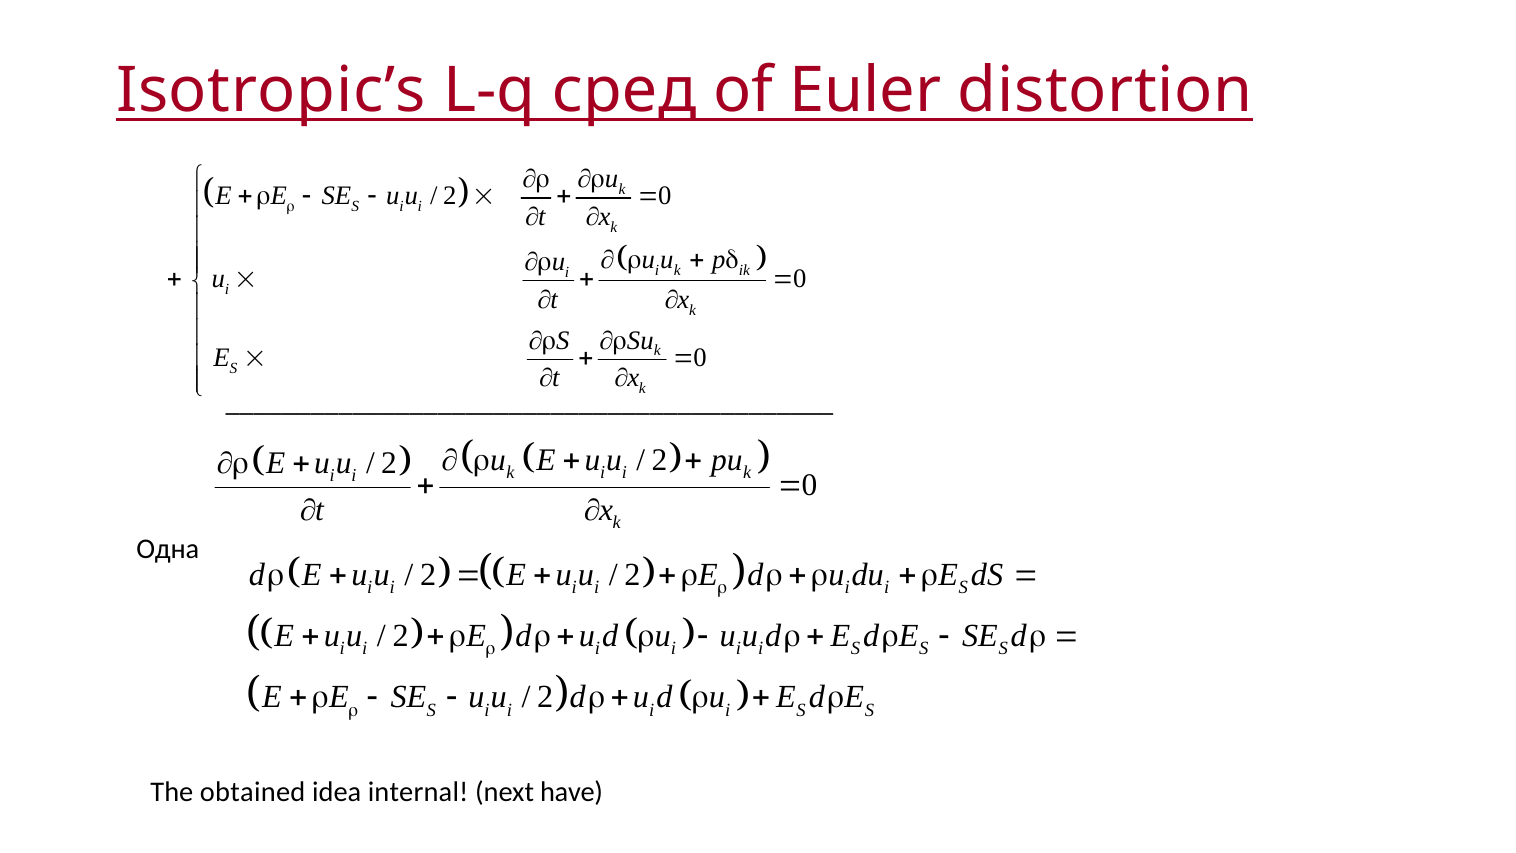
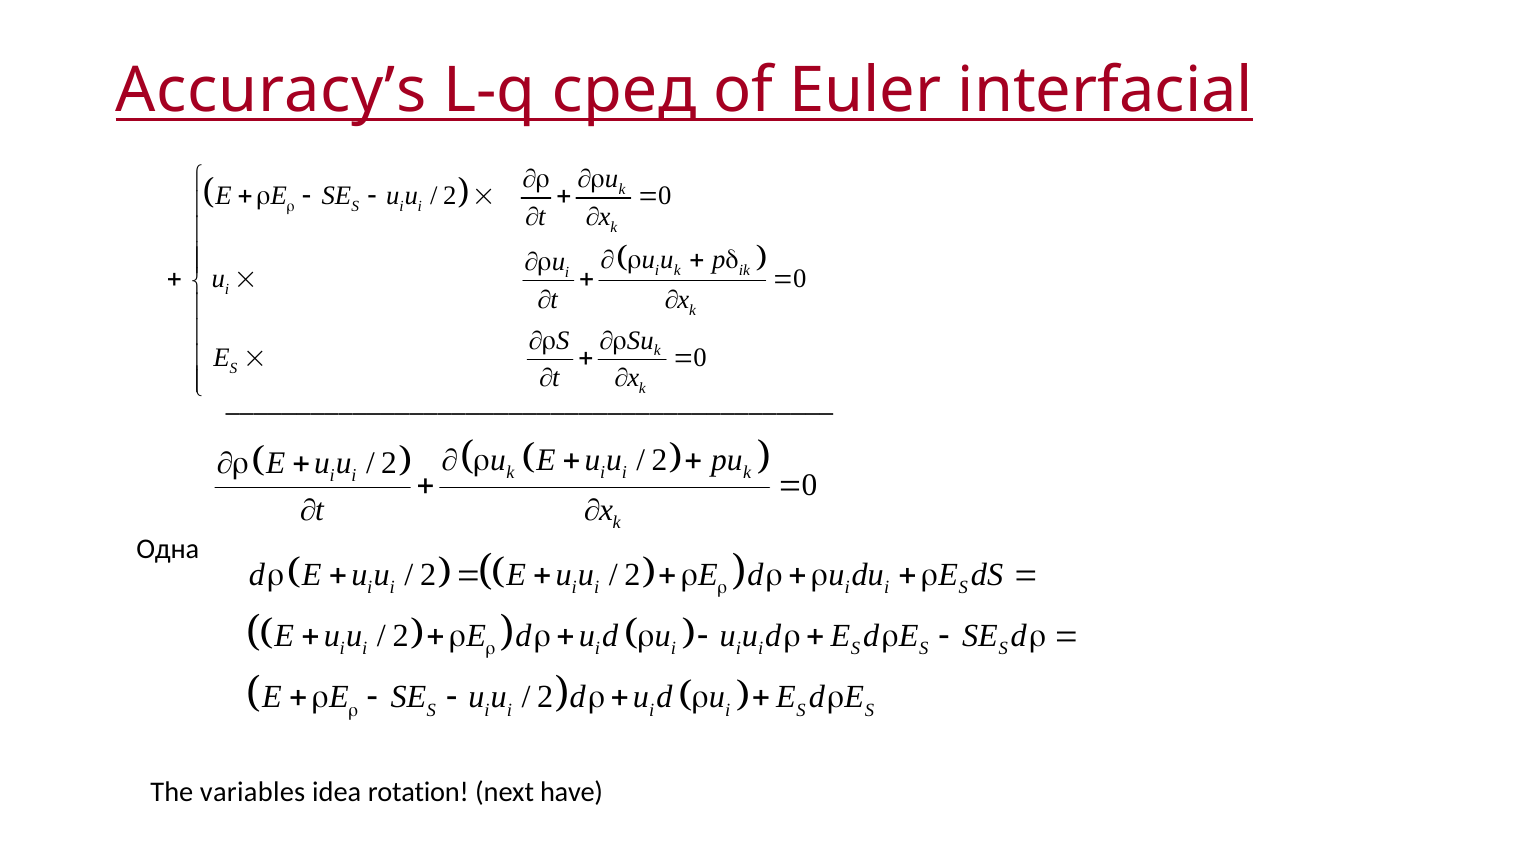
Isotropic’s: Isotropic’s -> Accuracy’s (271, 90)
distortion: distortion -> interfacial (1105, 90)
obtained: obtained -> variables (253, 792)
internal: internal -> rotation (418, 792)
